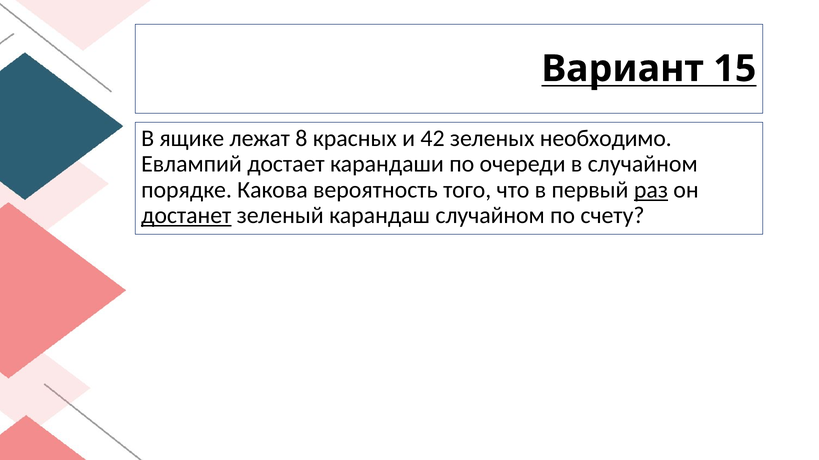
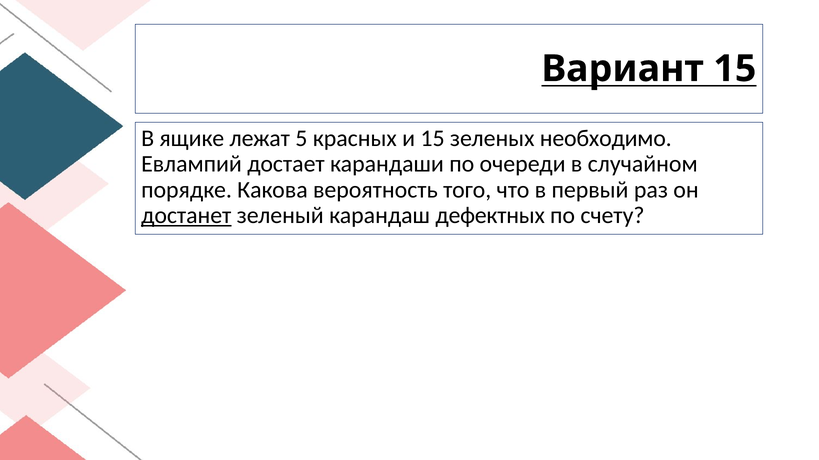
8: 8 -> 5 (301, 138)
и 42: 42 -> 15 (433, 138)
раз underline: present -> none (651, 190)
карандаш случайном: случайном -> дефектных (490, 216)
